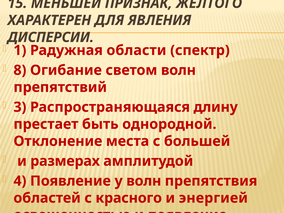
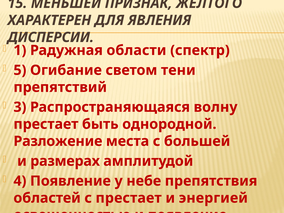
8: 8 -> 5 (20, 70)
светом волн: волн -> тени (178, 70)
длину: длину -> волну (216, 107)
Отклонение: Отклонение -> Разложение (58, 141)
у волн: волн -> небе (144, 181)
с красного: красного -> престает (129, 198)
